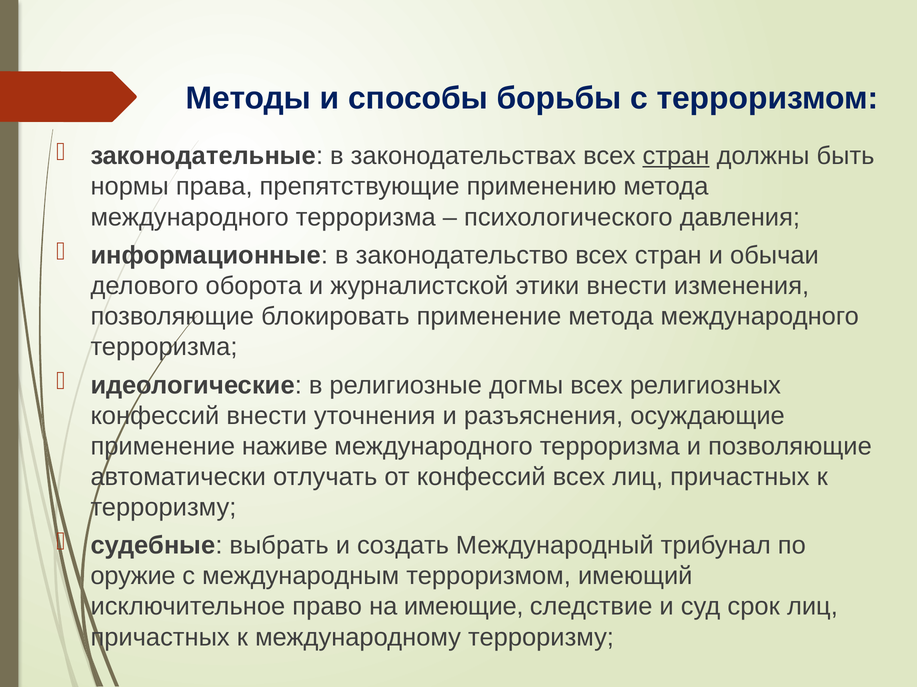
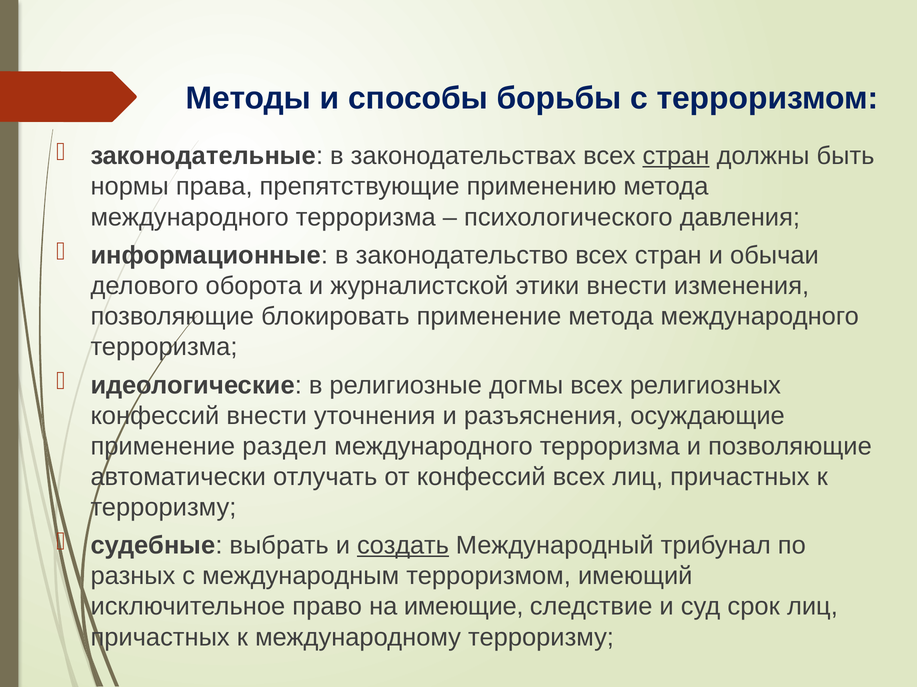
наживе: наживе -> раздел (285, 447)
создать underline: none -> present (403, 546)
оружие: оружие -> разных (133, 577)
